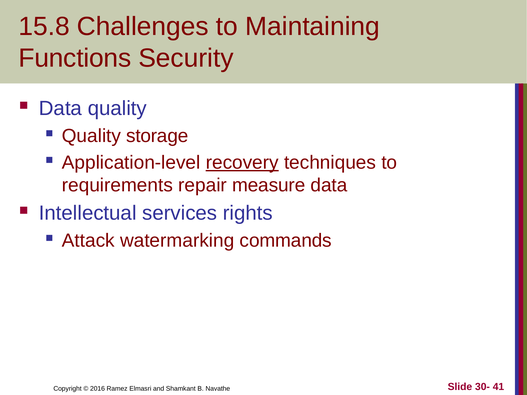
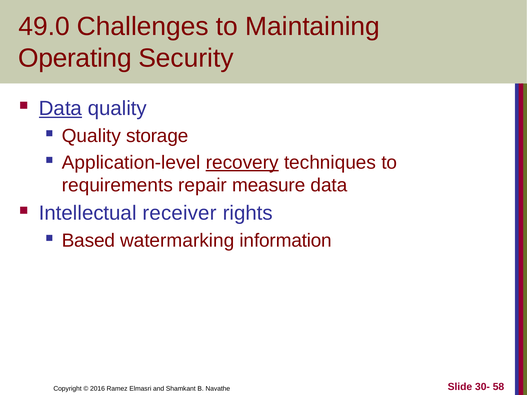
15.8: 15.8 -> 49.0 (44, 26)
Functions: Functions -> Operating (75, 58)
Data underline: none -> present (60, 109)
services: services -> receiver (180, 213)
Attack: Attack -> Based (88, 241)
commands: commands -> information (286, 241)
41: 41 -> 58 (498, 387)
